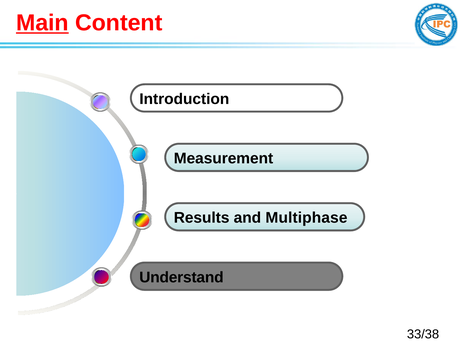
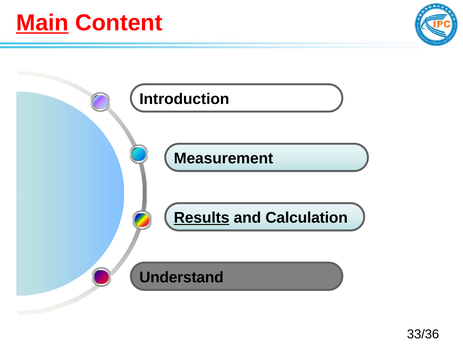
Results underline: none -> present (202, 218)
Multiphase: Multiphase -> Calculation (307, 218)
33/38: 33/38 -> 33/36 (423, 335)
